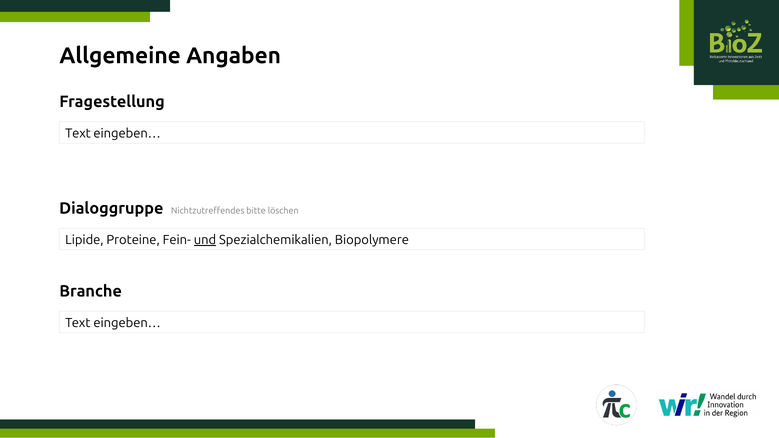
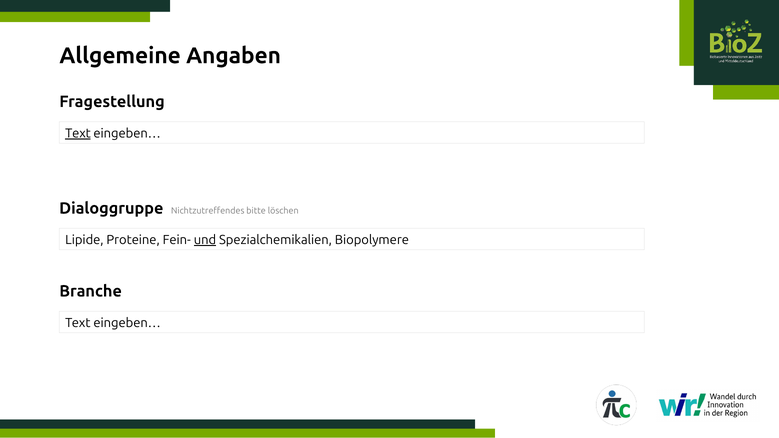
Text underline: none -> present (78, 133)
